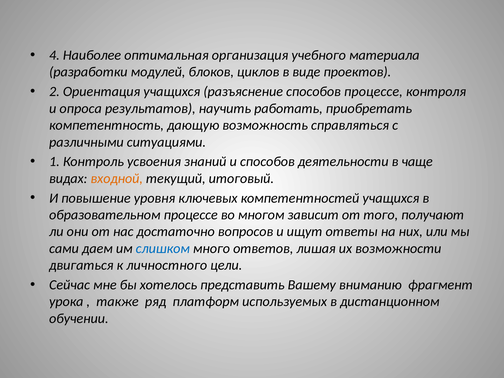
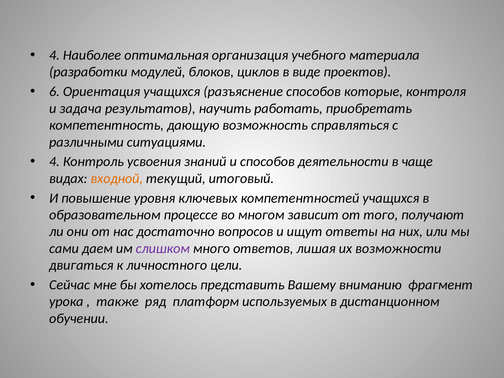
2: 2 -> 6 (54, 92)
способов процессе: процессе -> которые (373, 92)
опроса: опроса -> задача (81, 108)
1: 1 -> 4 (54, 162)
слишком colour: blue -> purple (163, 248)
